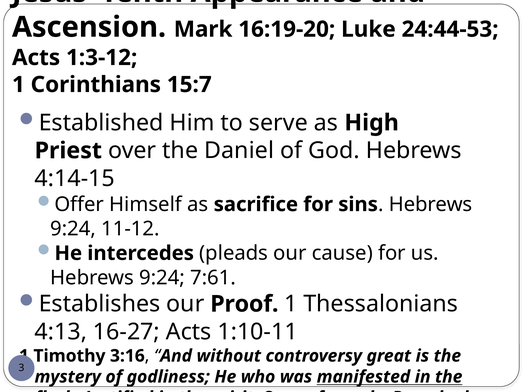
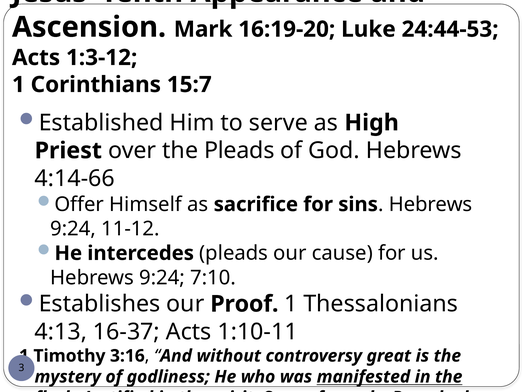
the Daniel: Daniel -> Pleads (239, 151)
4:14-15: 4:14-15 -> 4:14-66 (75, 179)
7:61: 7:61 -> 7:10 (213, 278)
16-27: 16-27 -> 16-37 (126, 332)
